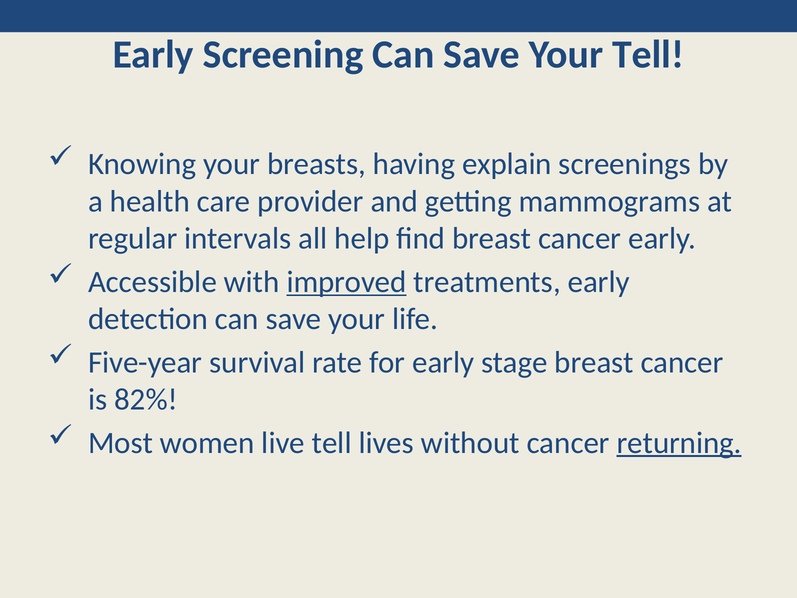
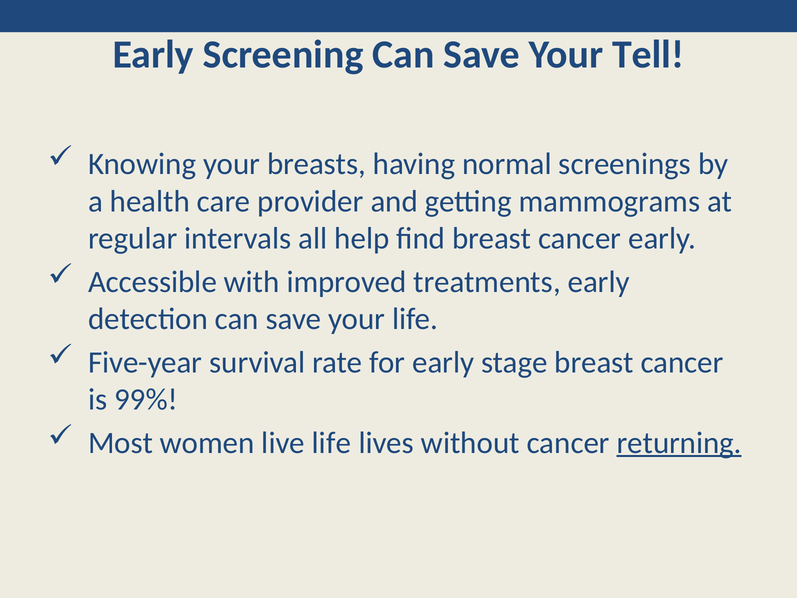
explain: explain -> normal (507, 164)
improved underline: present -> none (347, 282)
82%: 82% -> 99% (146, 399)
live tell: tell -> life (332, 443)
